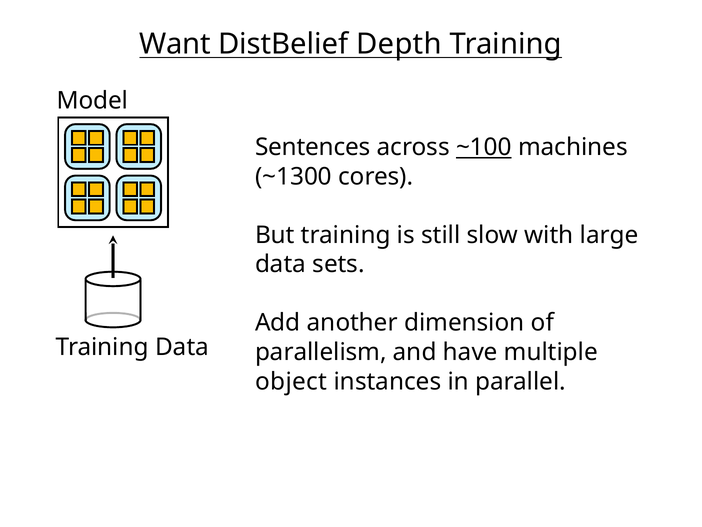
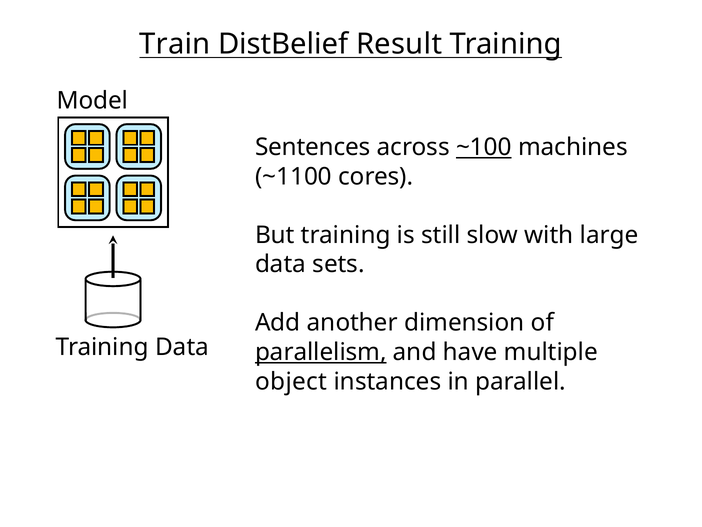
Want: Want -> Train (175, 44)
Depth: Depth -> Result (399, 44)
~1300: ~1300 -> ~1100 (293, 176)
parallelism underline: none -> present (321, 352)
